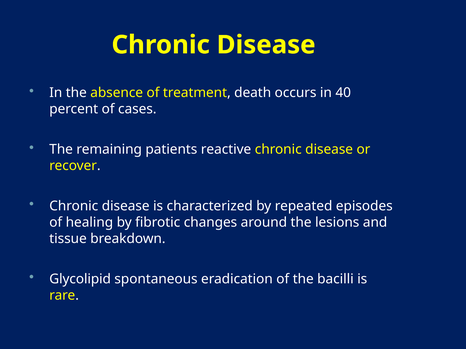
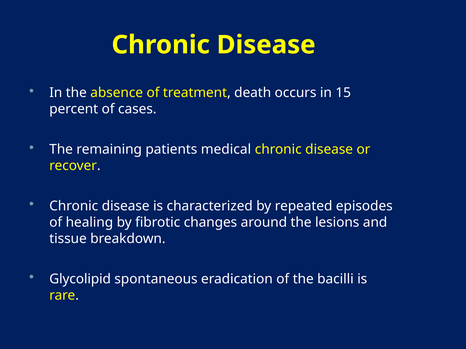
40: 40 -> 15 (343, 93)
reactive: reactive -> medical (226, 150)
